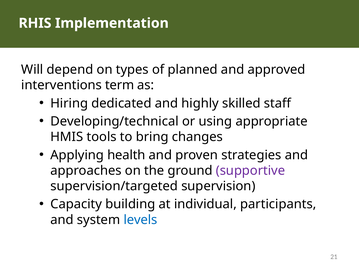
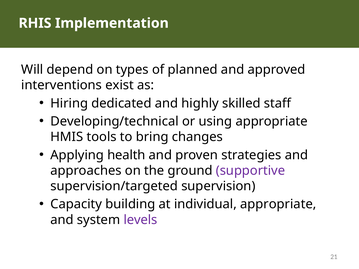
term: term -> exist (120, 85)
individual participants: participants -> appropriate (278, 204)
levels colour: blue -> purple (140, 220)
